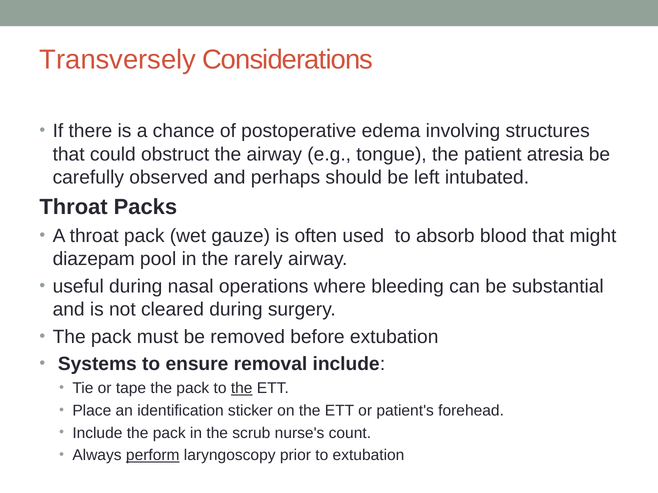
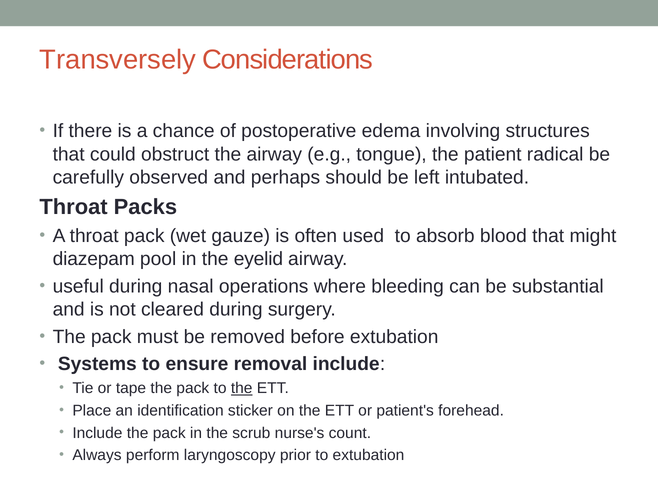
atresia: atresia -> radical (555, 154)
rarely: rarely -> eyelid (258, 259)
perform underline: present -> none (153, 456)
